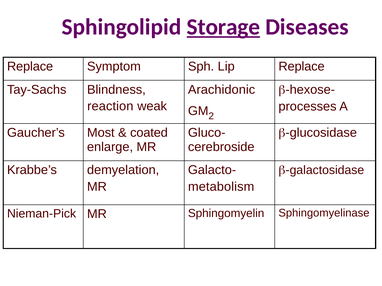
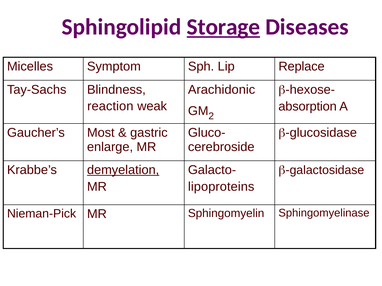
Replace: Replace -> Micelles (30, 67)
processes: processes -> absorption (308, 107)
coated: coated -> gastric (149, 133)
demyelation underline: none -> present (123, 170)
metabolism: metabolism -> lipoproteins (221, 187)
